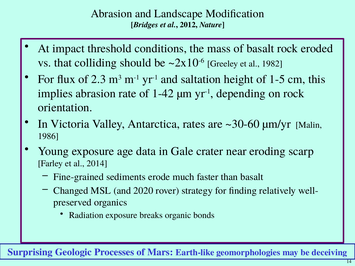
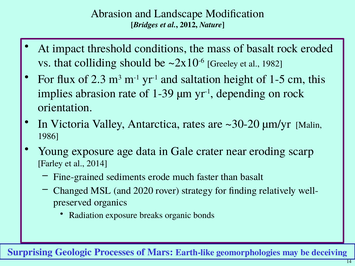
1-42: 1-42 -> 1-39 (163, 93)
~30-60: ~30-60 -> ~30-20 (242, 124)
